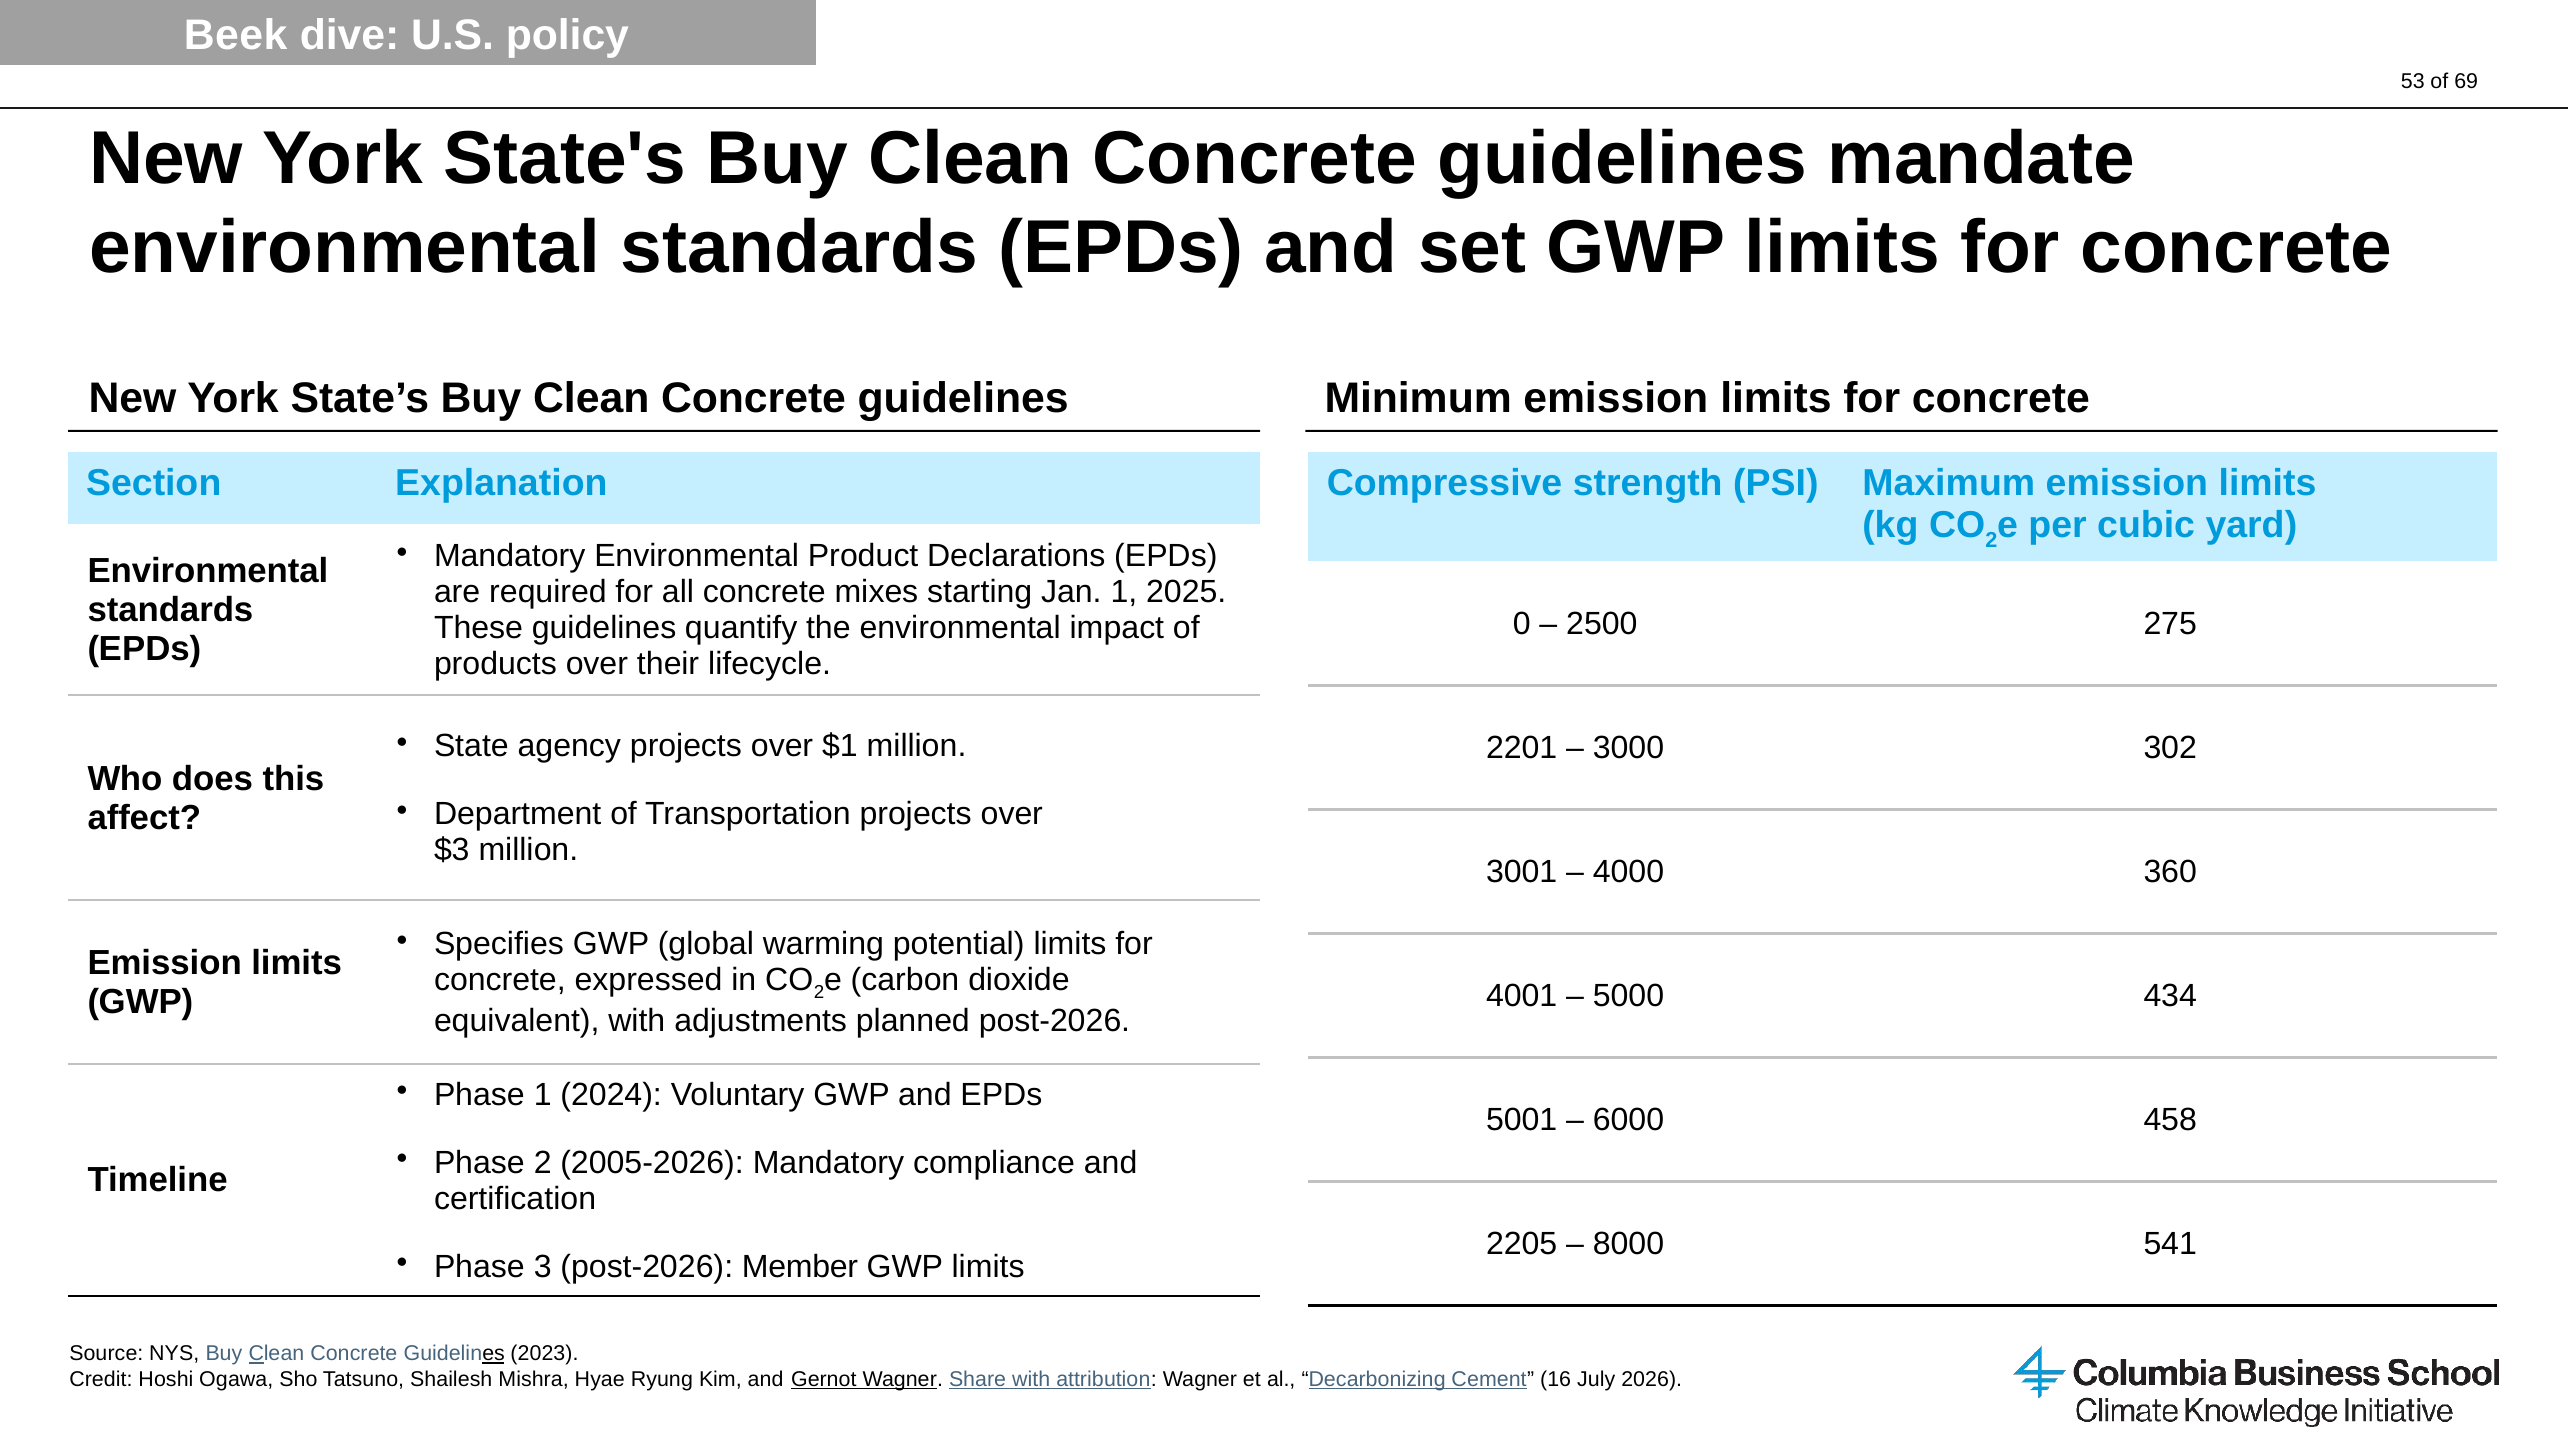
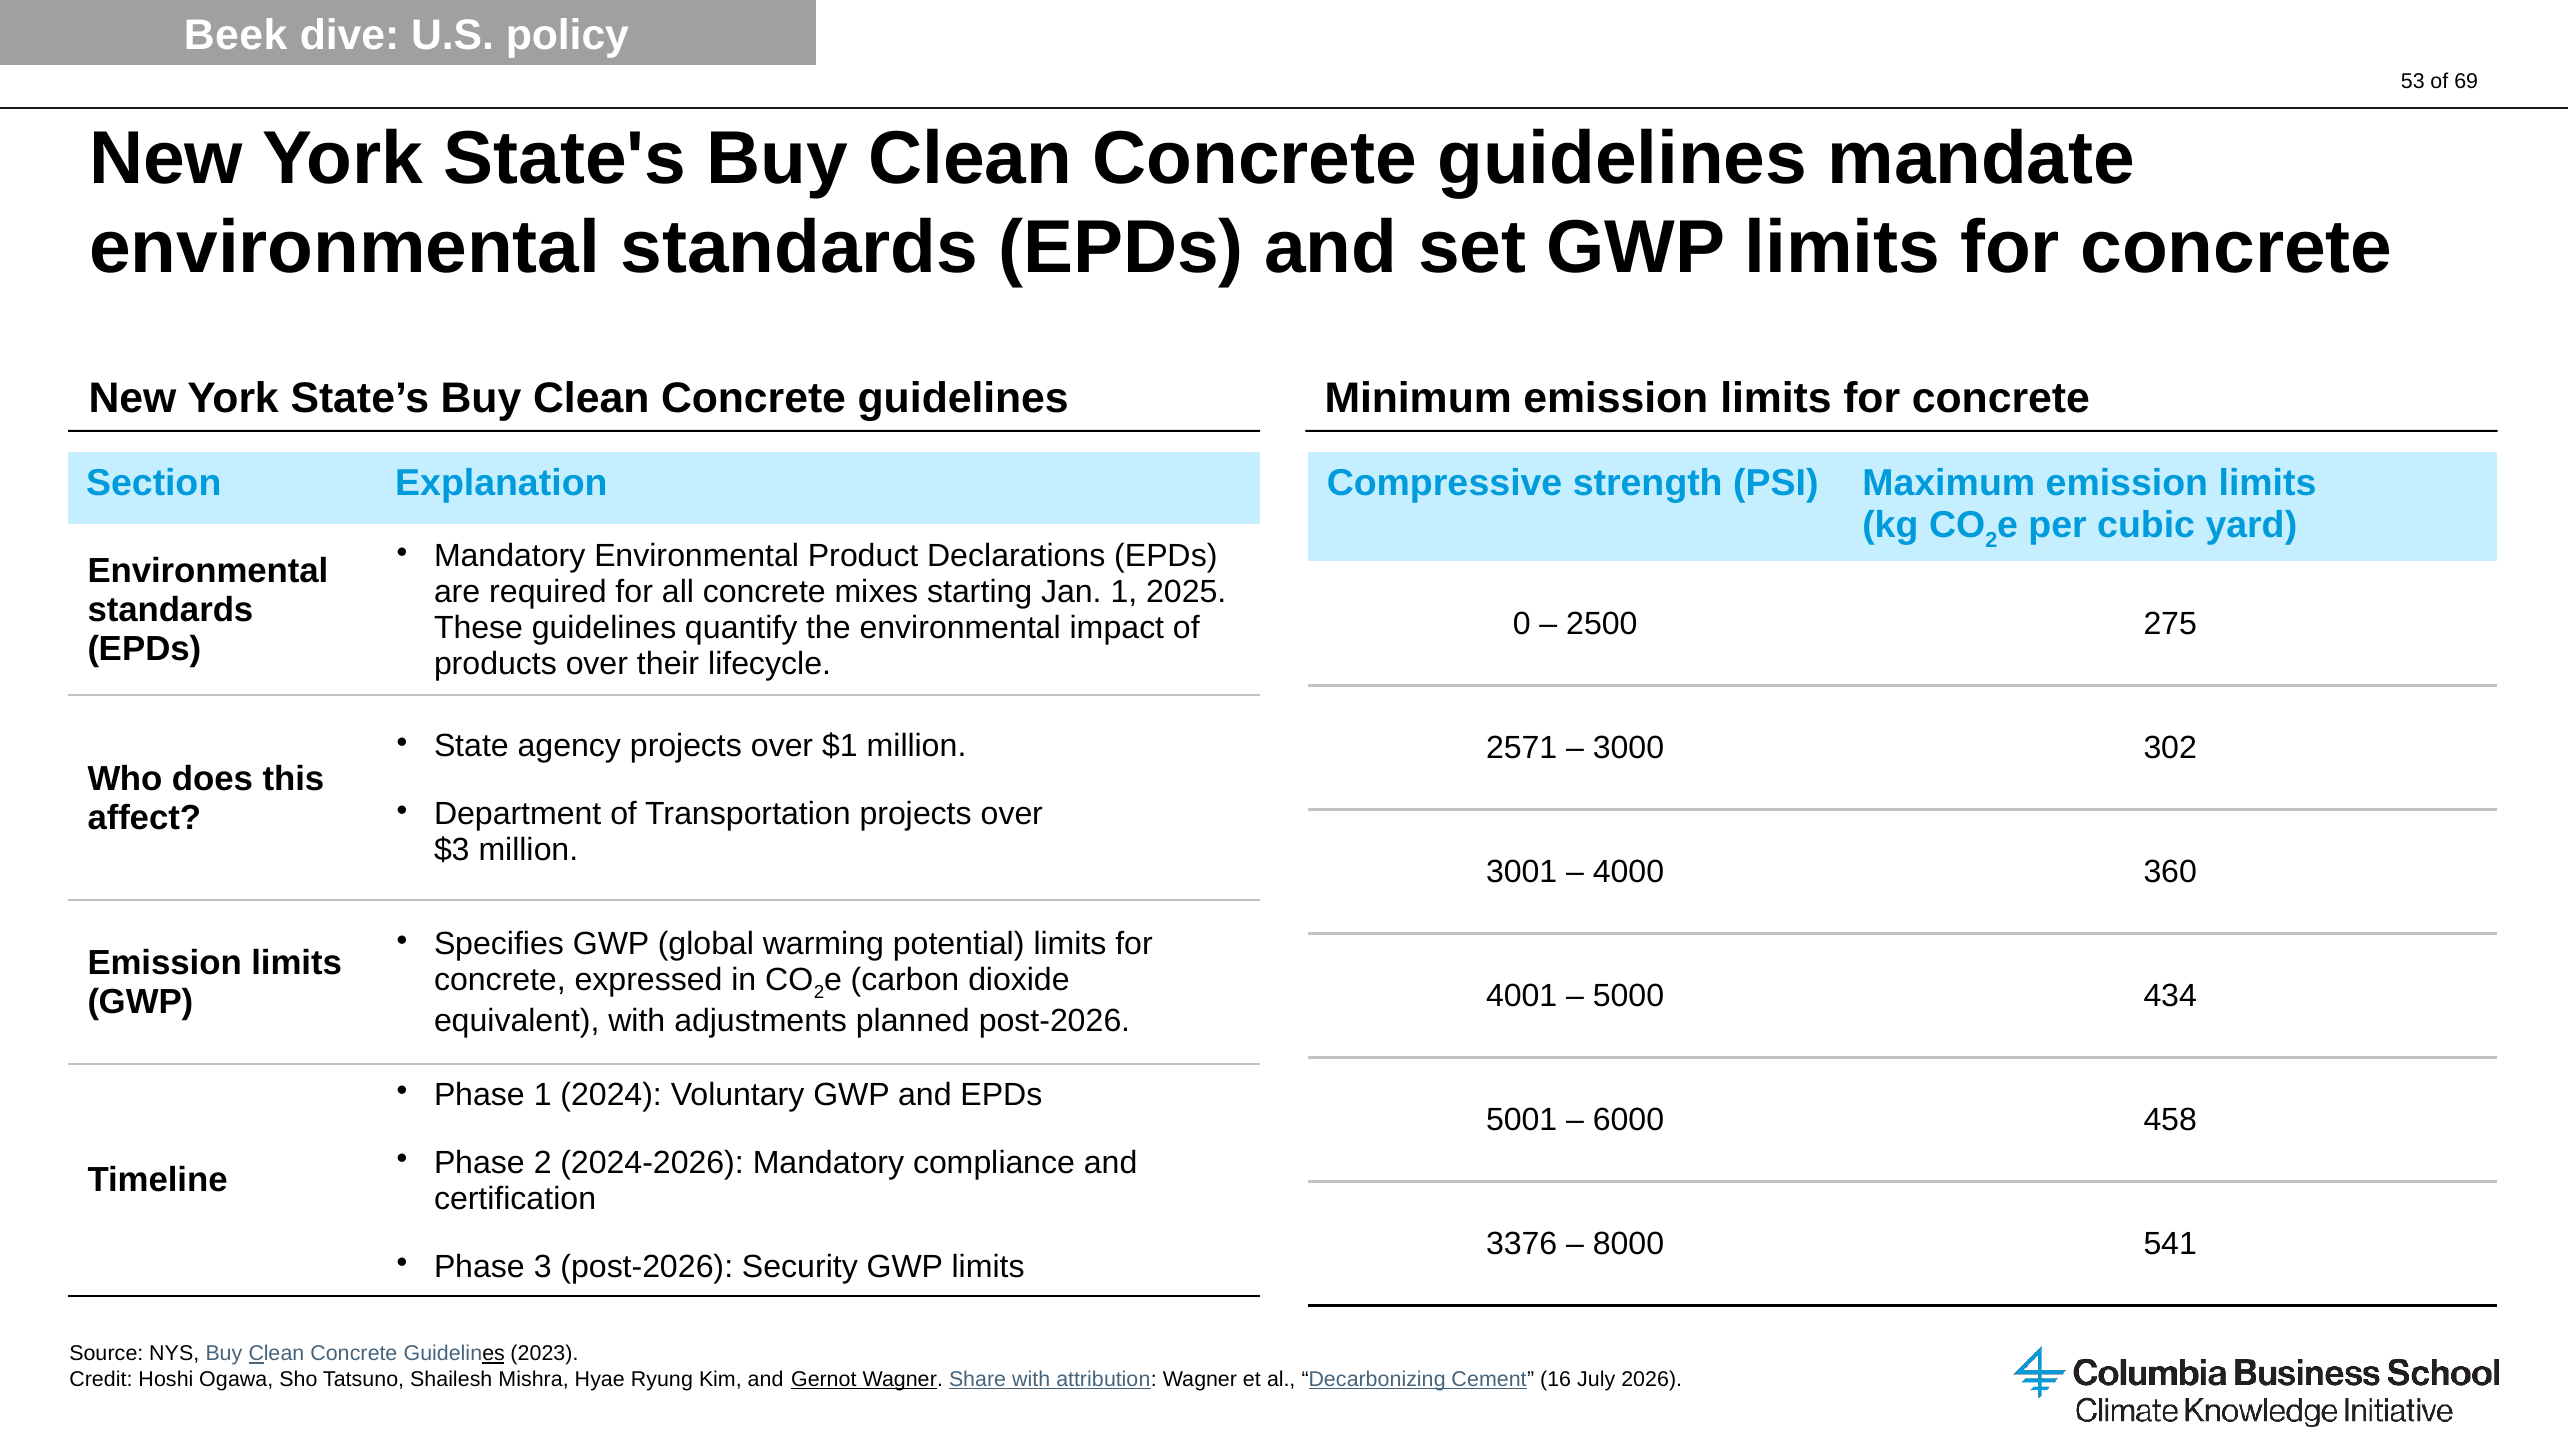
2201: 2201 -> 2571 (1522, 748)
2005-2026: 2005-2026 -> 2024-2026 (652, 1163)
2205: 2205 -> 3376 (1522, 1245)
Member: Member -> Security (800, 1267)
